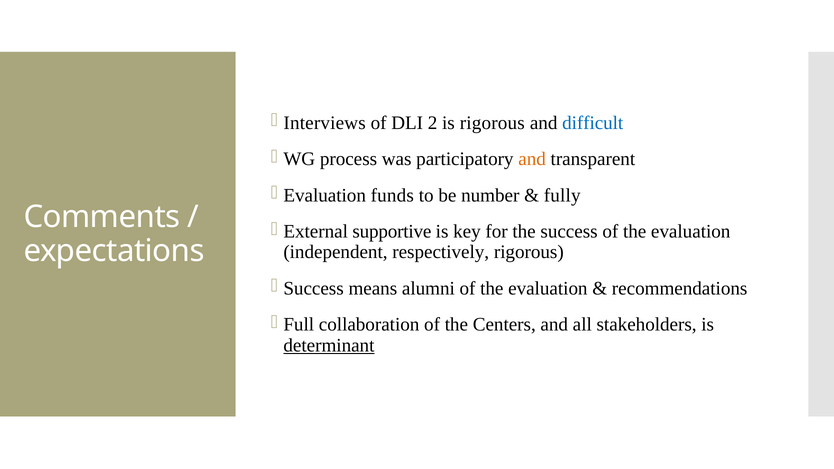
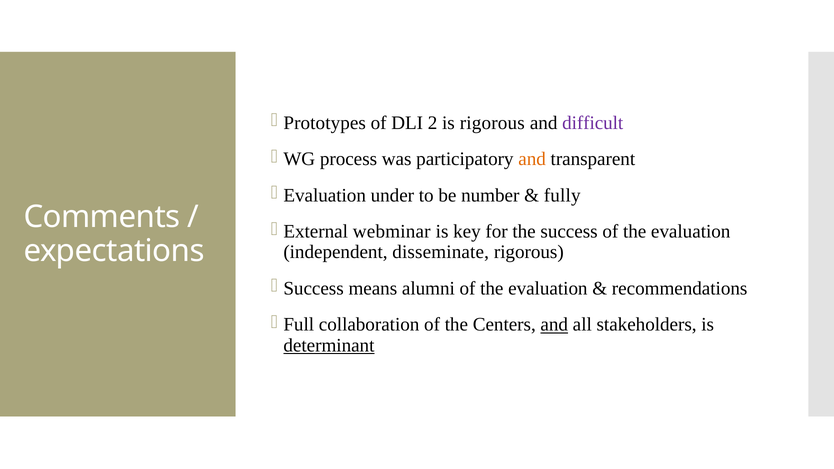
Interviews: Interviews -> Prototypes (325, 123)
difficult colour: blue -> purple (593, 123)
funds: funds -> under (392, 195)
supportive: supportive -> webminar (392, 232)
respectively: respectively -> disseminate (441, 252)
and underline: none -> present (554, 325)
